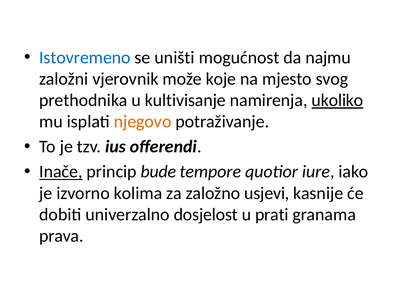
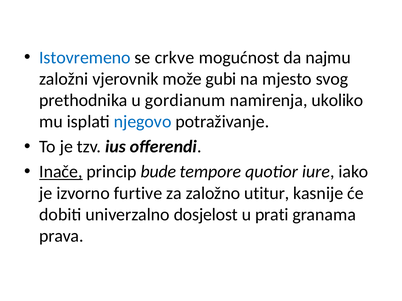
uništi: uništi -> crkve (175, 58)
koje: koje -> gubi (221, 79)
kultivisanje: kultivisanje -> gordianum (185, 100)
ukoliko underline: present -> none (338, 100)
njegovo colour: orange -> blue (143, 122)
kolima: kolima -> furtive (138, 193)
usjevi: usjevi -> utitur (267, 193)
